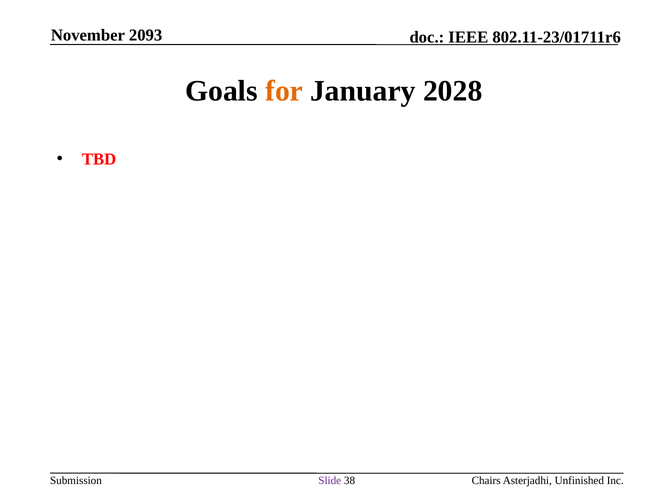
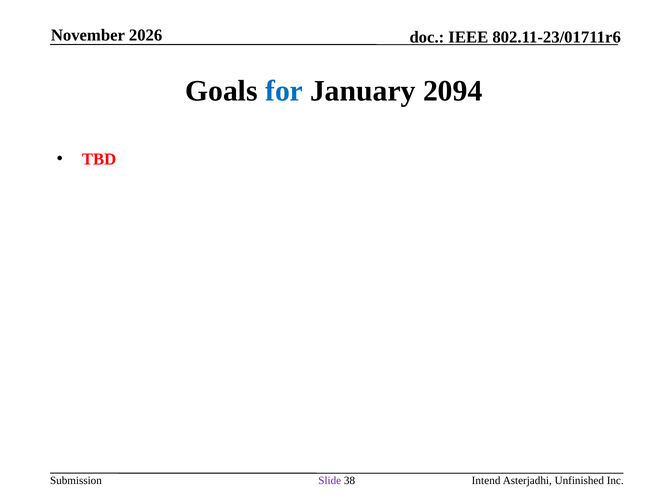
2093: 2093 -> 2026 (146, 35)
for colour: orange -> blue (284, 91)
2028: 2028 -> 2094 (453, 91)
Chairs: Chairs -> Intend (486, 480)
